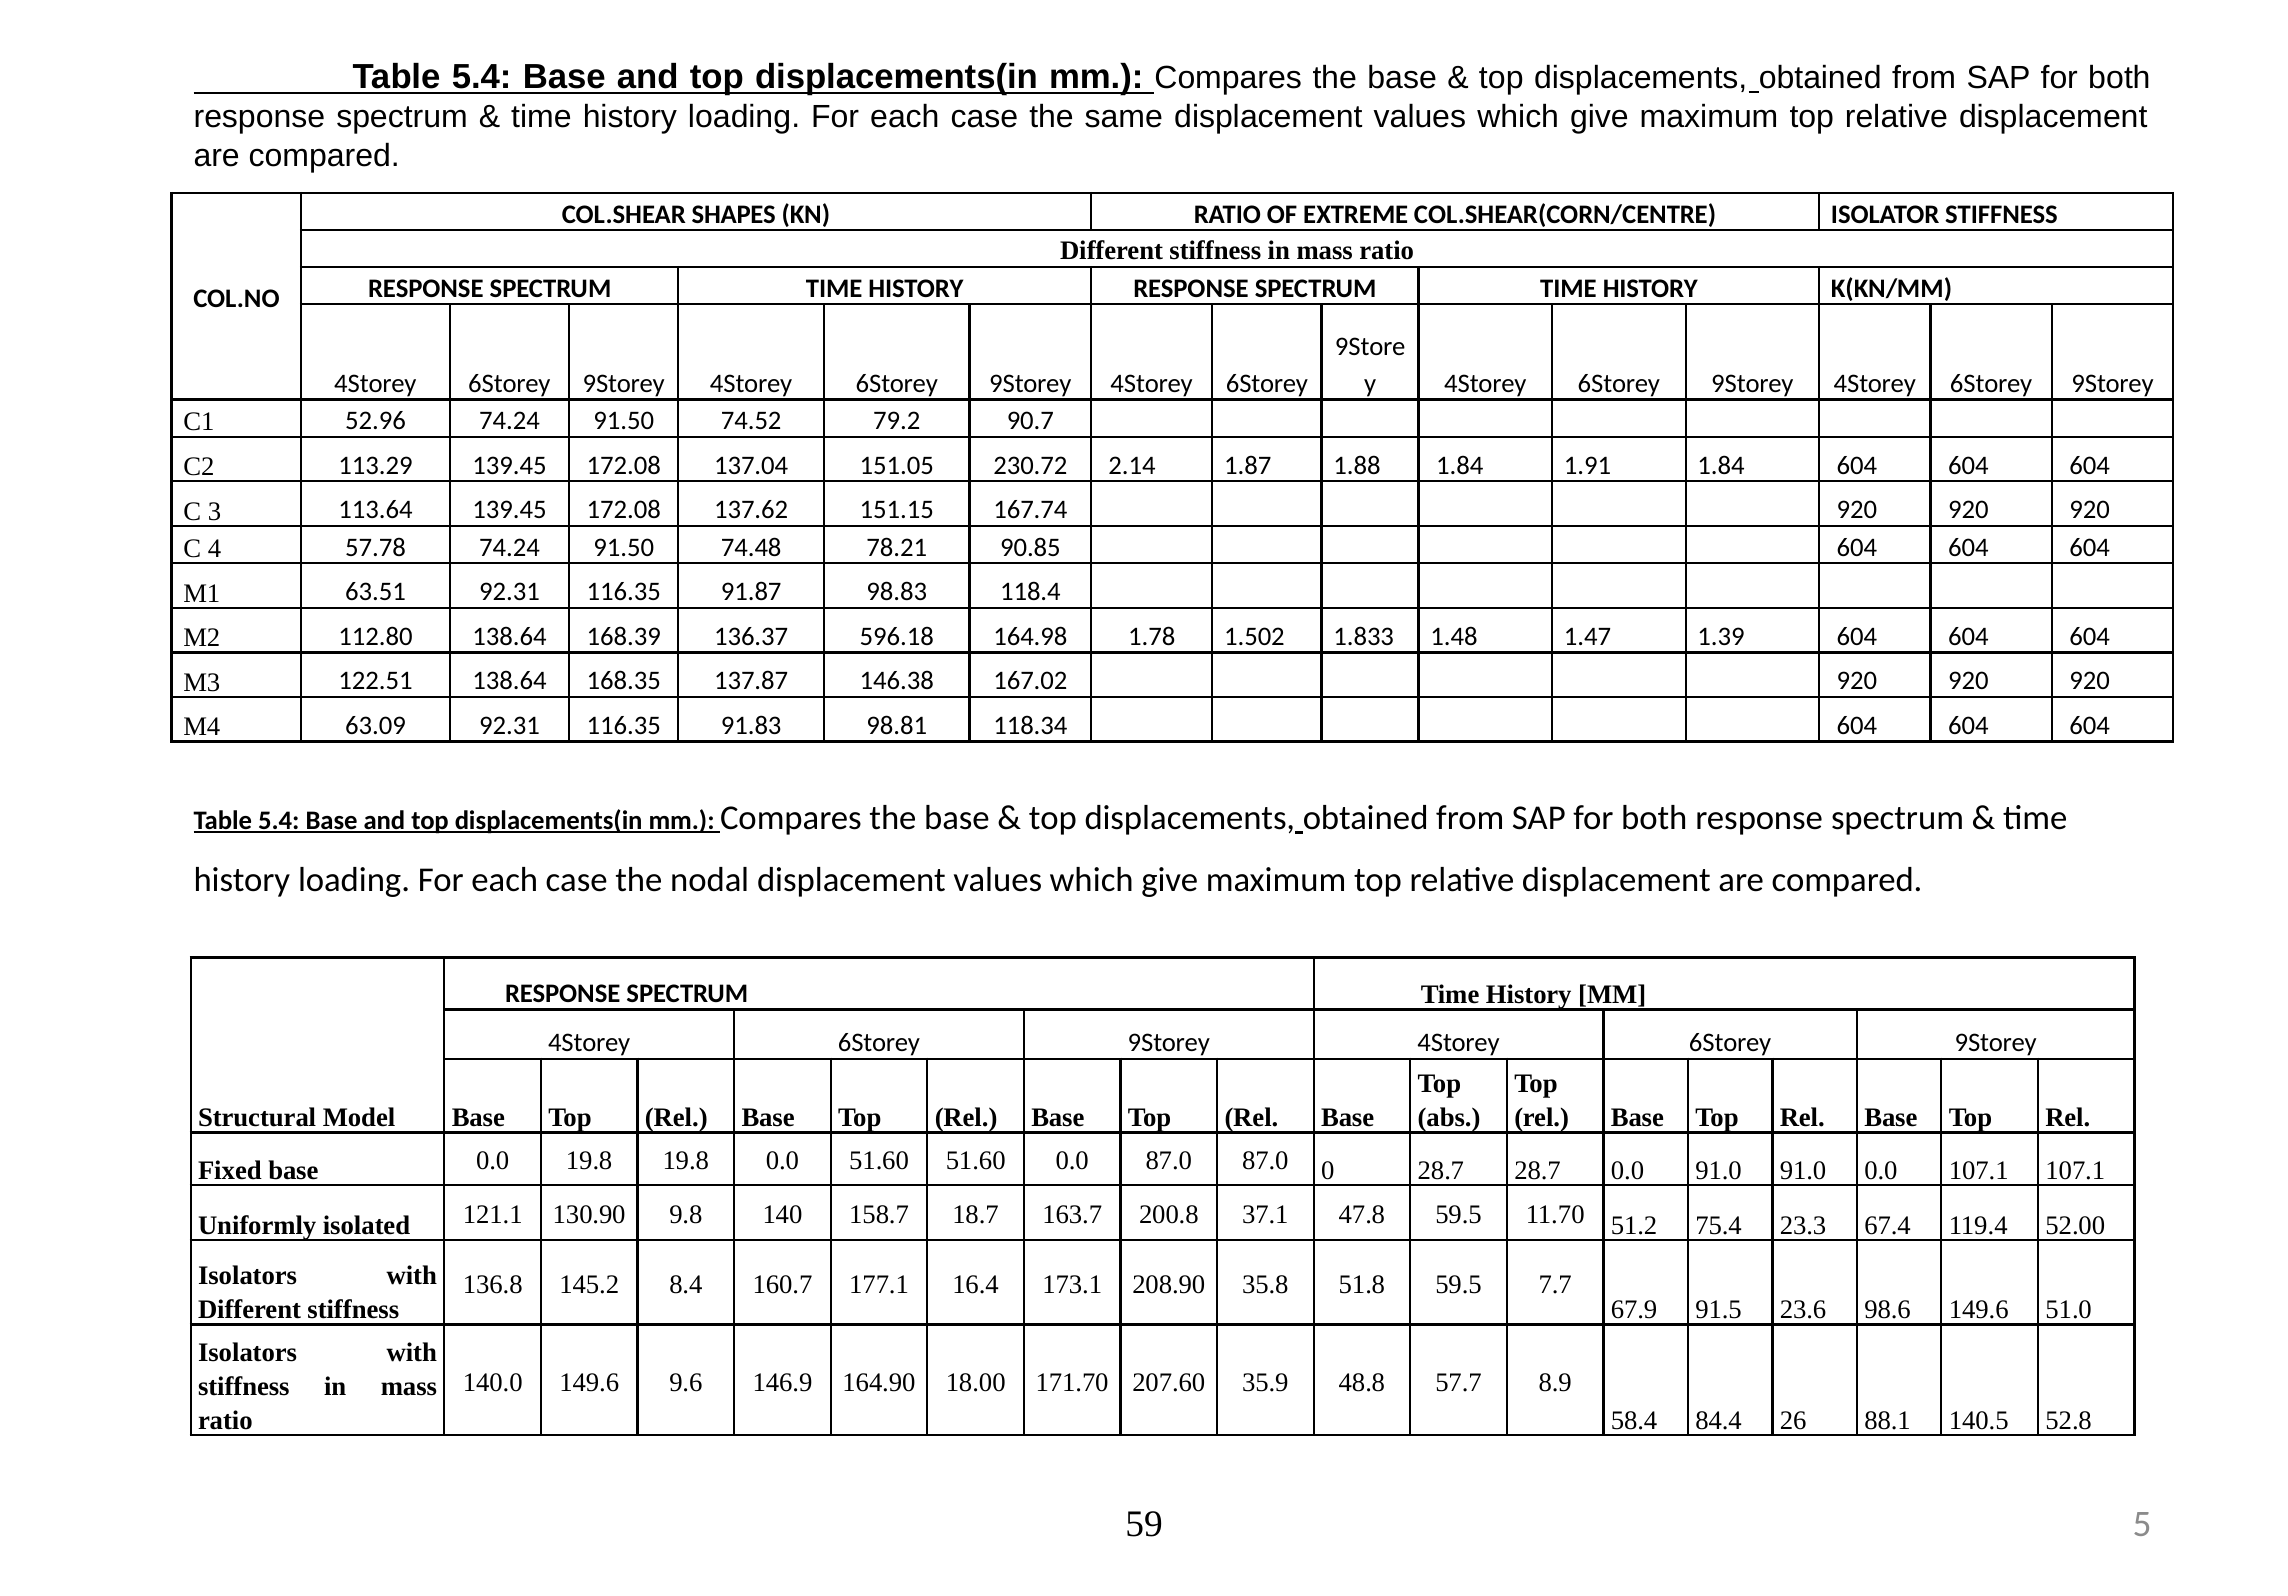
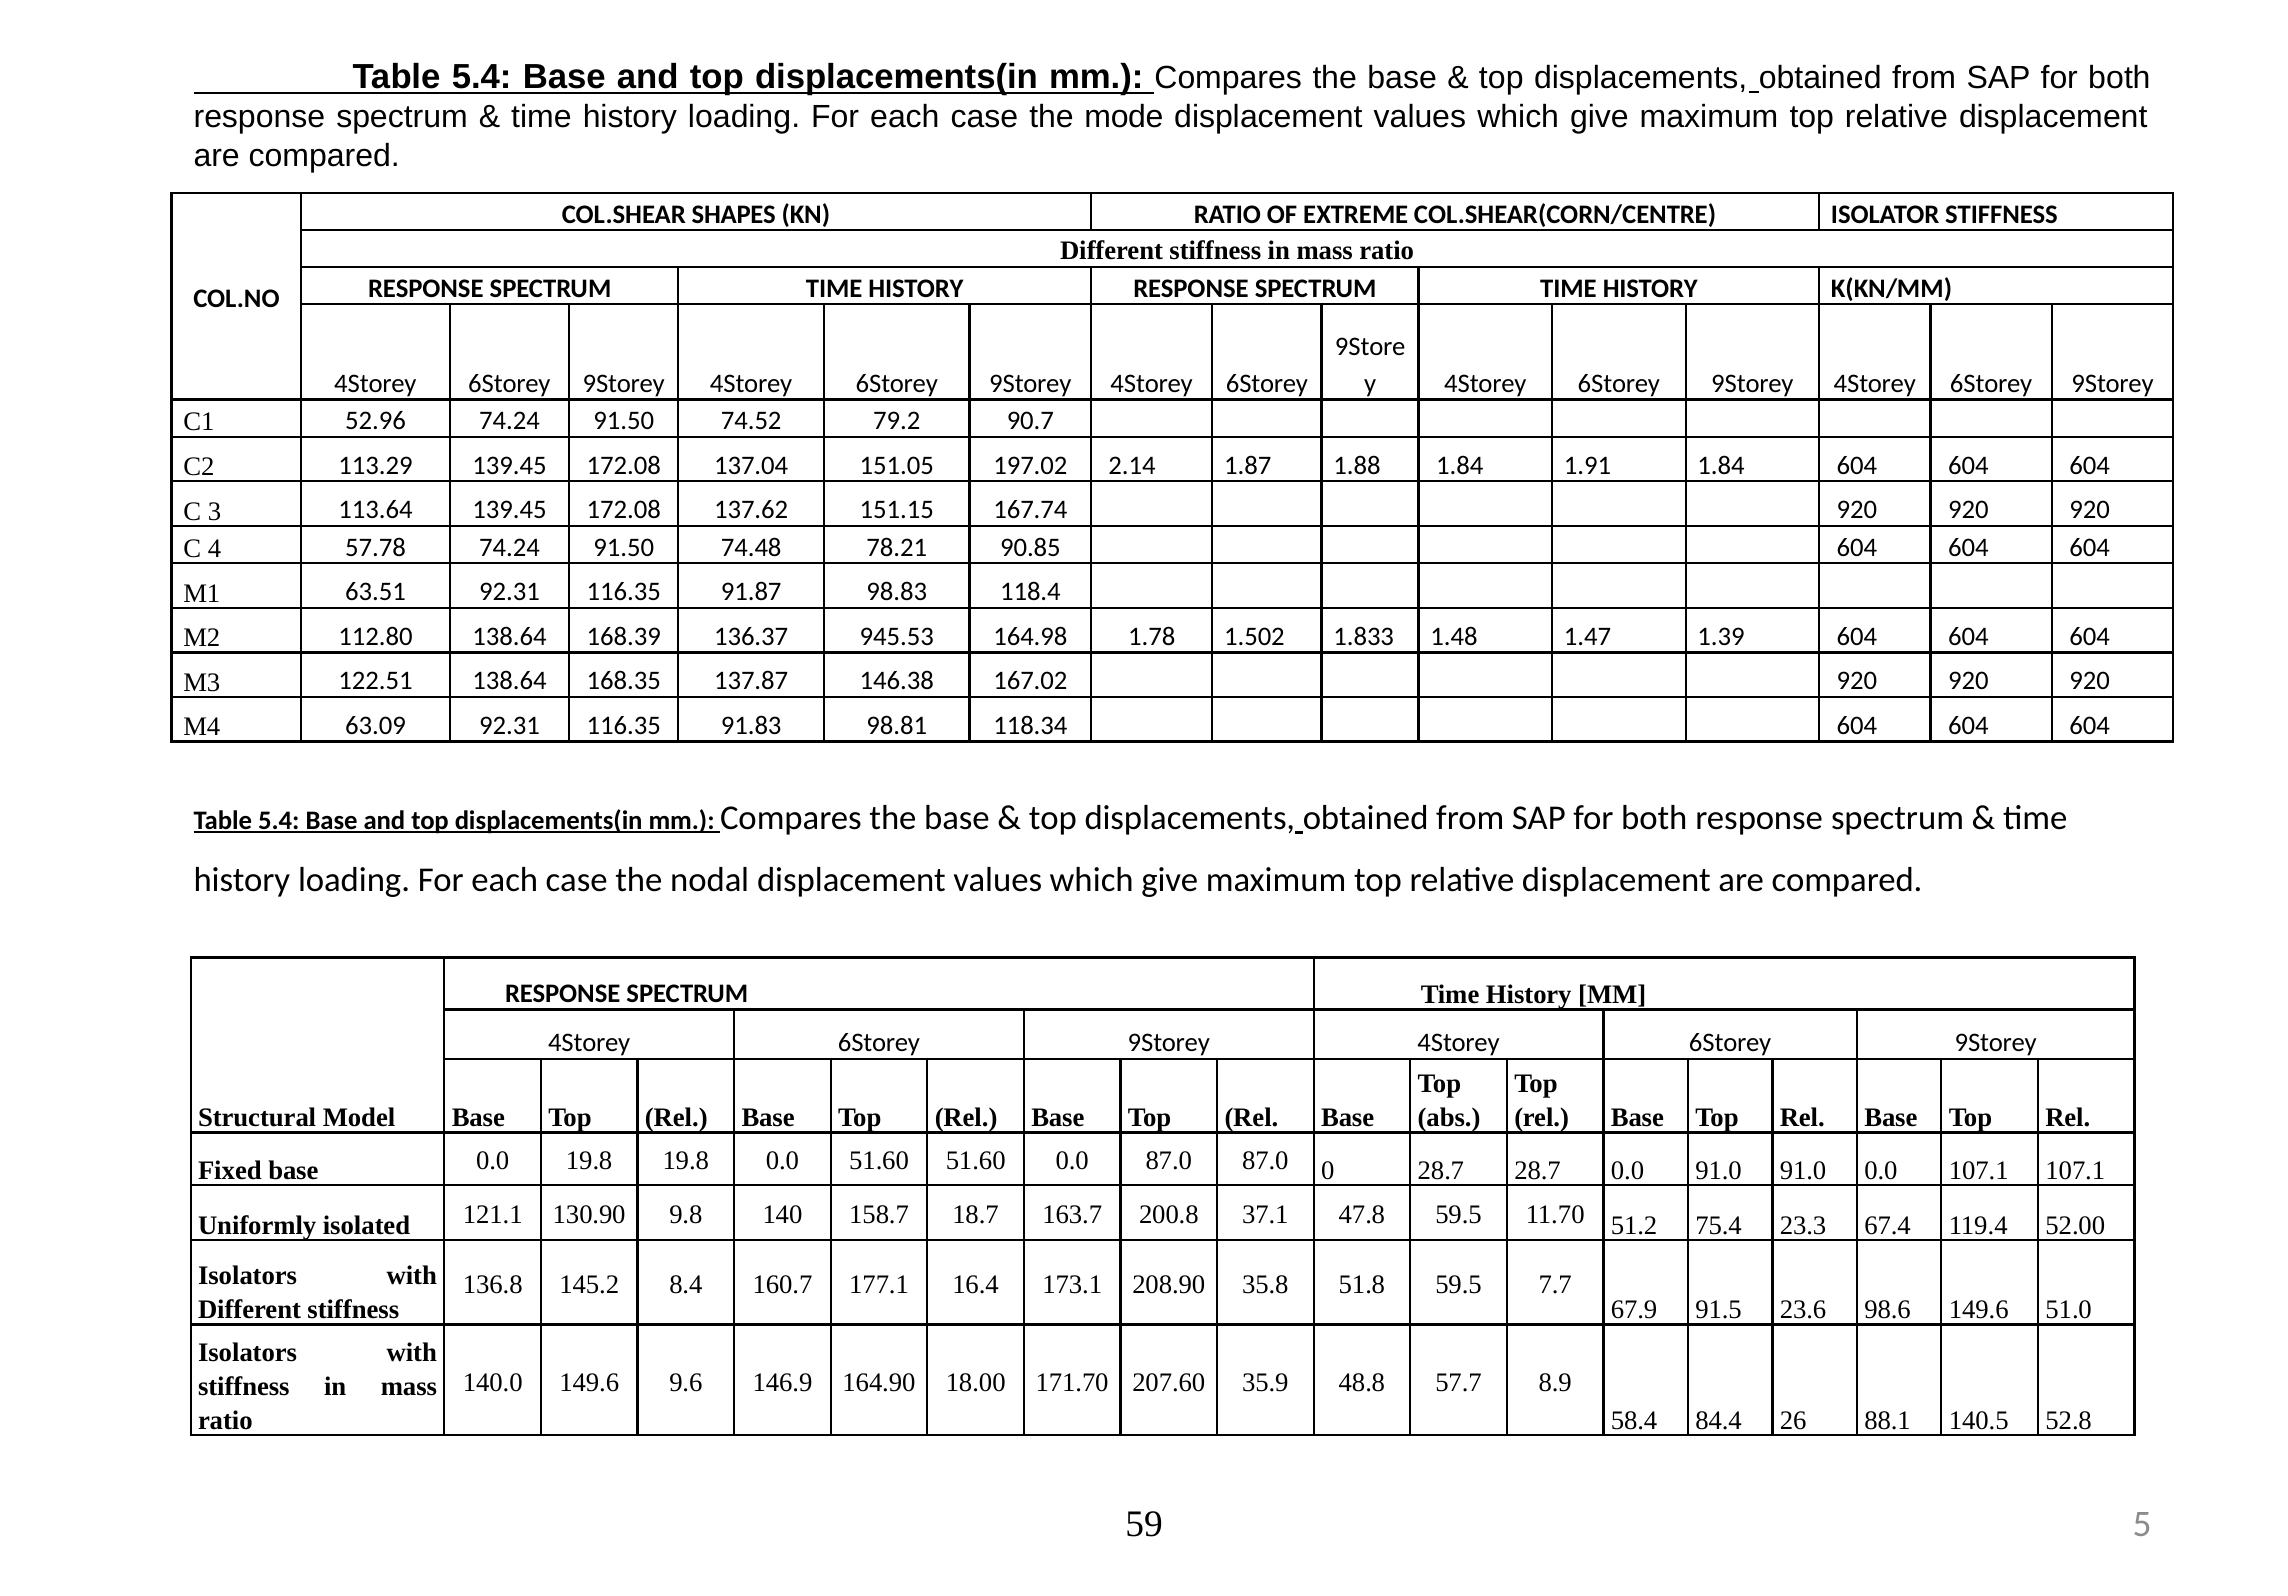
same: same -> mode (1124, 117)
230.72: 230.72 -> 197.02 (1030, 465)
596.18: 596.18 -> 945.53 (897, 636)
